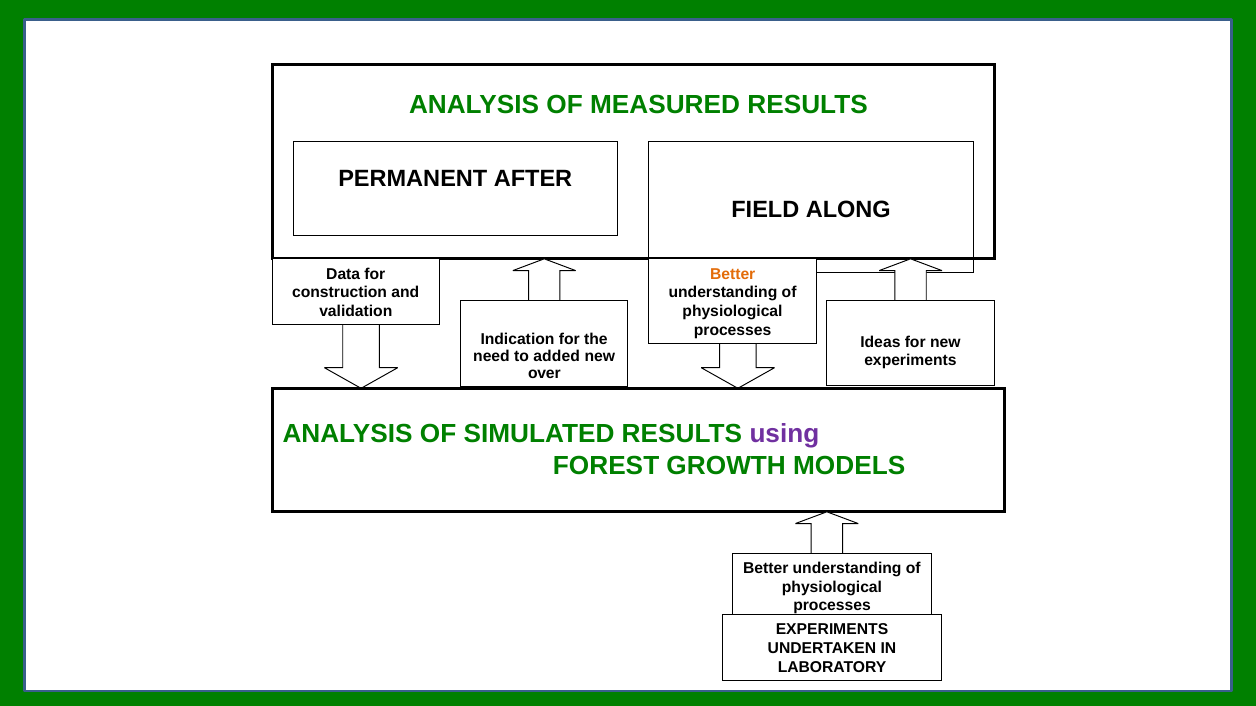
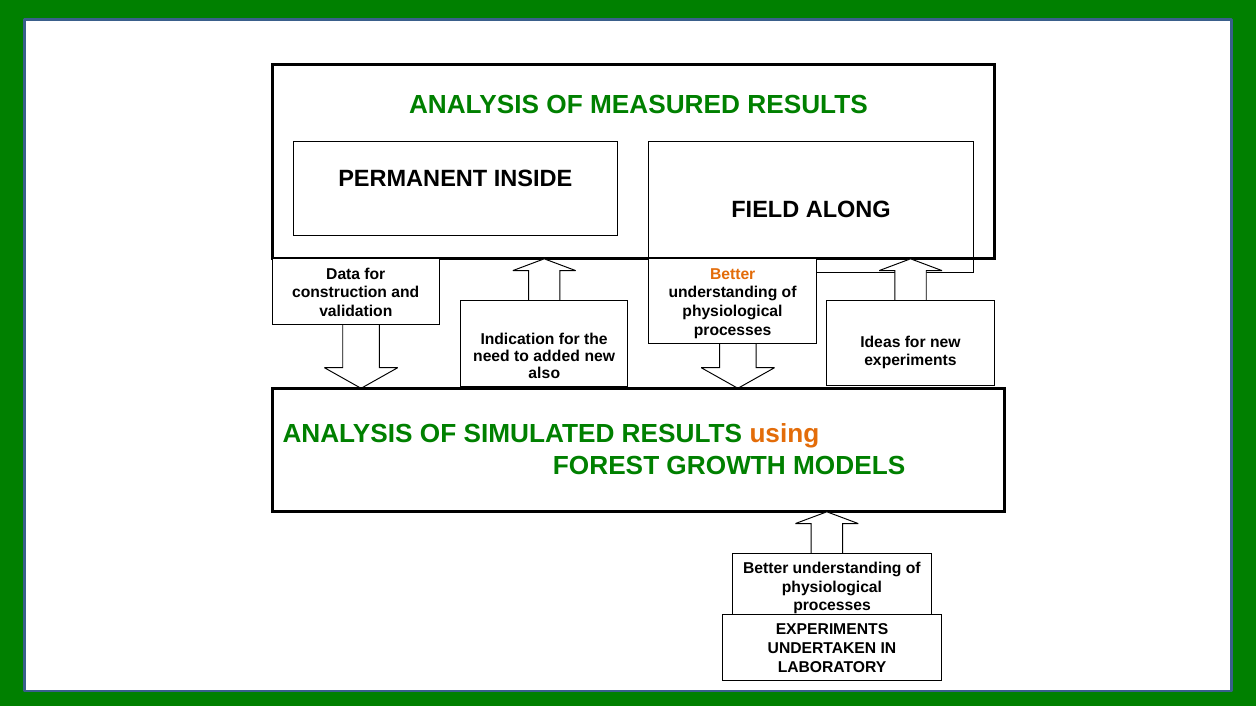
AFTER: AFTER -> INSIDE (533, 179)
over: over -> also (544, 374)
using colour: purple -> orange (784, 434)
